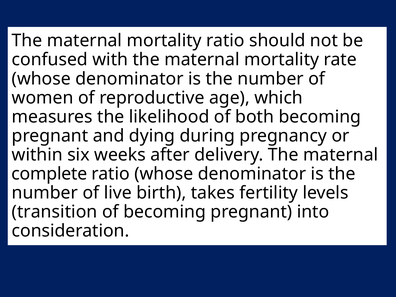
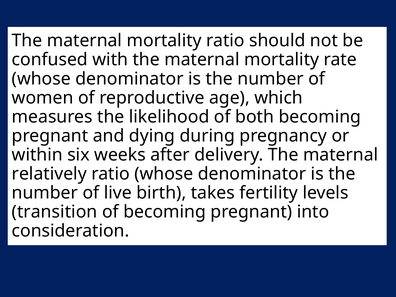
complete: complete -> relatively (49, 174)
